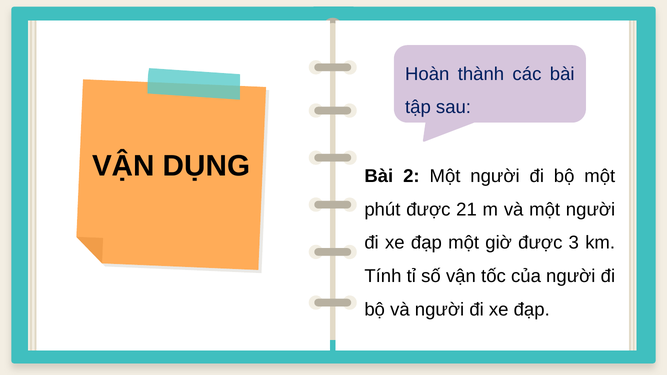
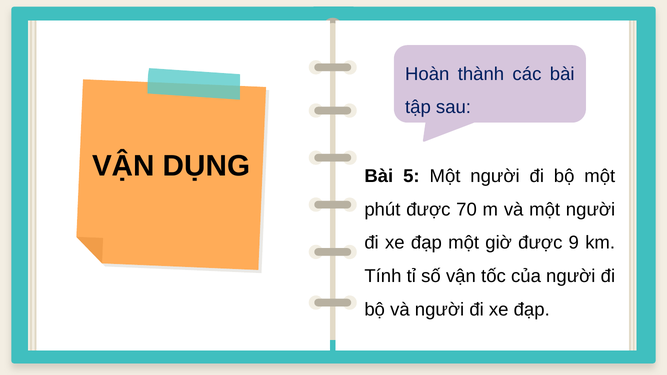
2: 2 -> 5 (411, 176)
21: 21 -> 70 (467, 210)
3: 3 -> 9 (574, 243)
